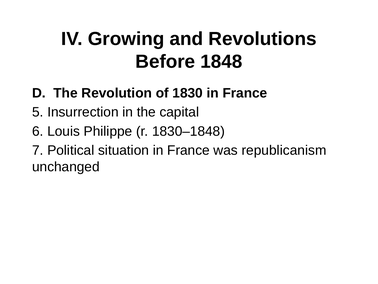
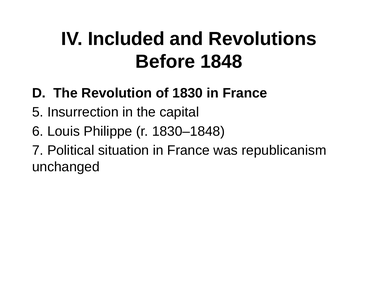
Growing: Growing -> Included (126, 39)
